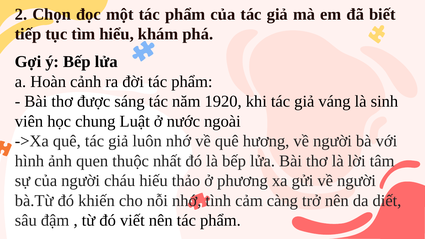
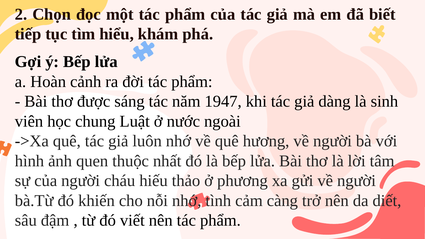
1920: 1920 -> 1947 (223, 102)
váng: váng -> dàng (335, 102)
